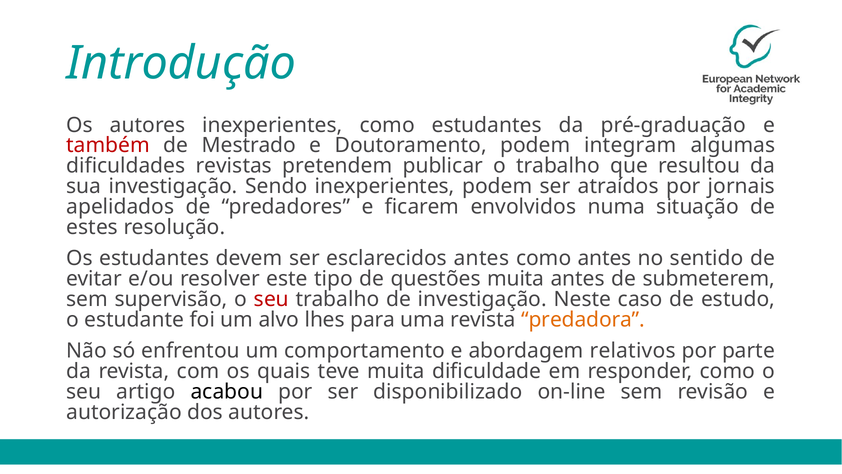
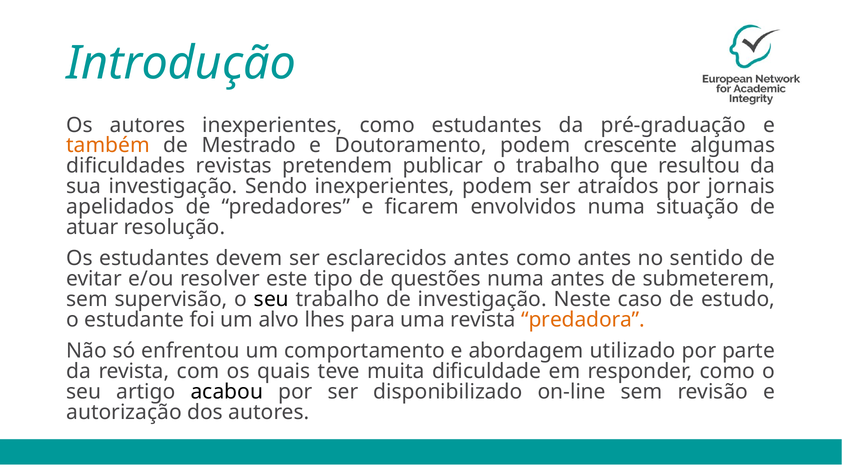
também colour: red -> orange (108, 145)
integram: integram -> crescente (631, 145)
estes: estes -> atuar (92, 227)
questões muita: muita -> numa (516, 279)
seu colour: red -> black (271, 299)
relativos: relativos -> utilizado (633, 351)
